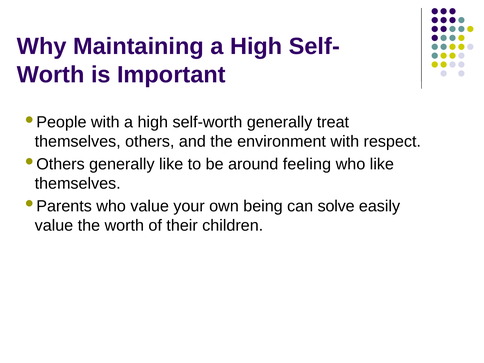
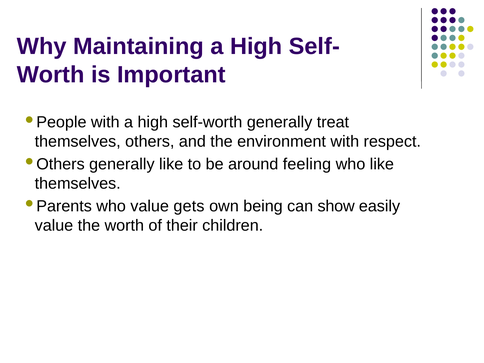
your: your -> gets (189, 206)
solve: solve -> show (336, 206)
